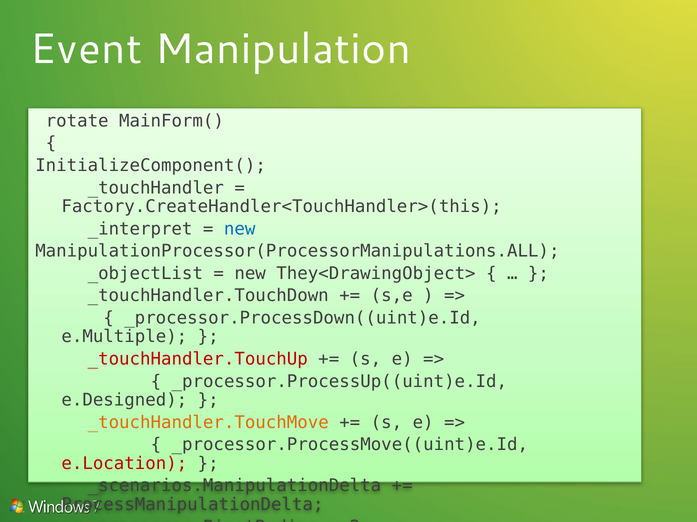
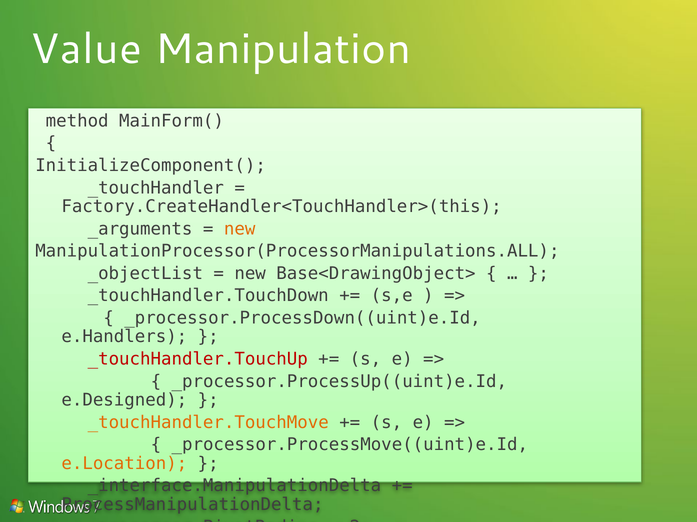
Event: Event -> Value (86, 49)
rotate: rotate -> method (77, 121)
_interpret: _interpret -> _arguments (140, 229)
new colour: blue -> orange (240, 229)
They<DrawingObject>: They<DrawingObject> -> Base<DrawingObject> (376, 274)
e.Multiple: e.Multiple -> e.Handlers (124, 337)
e.Location colour: red -> orange (124, 464)
_scenarios.ManipulationDelta: _scenarios.ManipulationDelta -> _interface.ManipulationDelta (234, 486)
